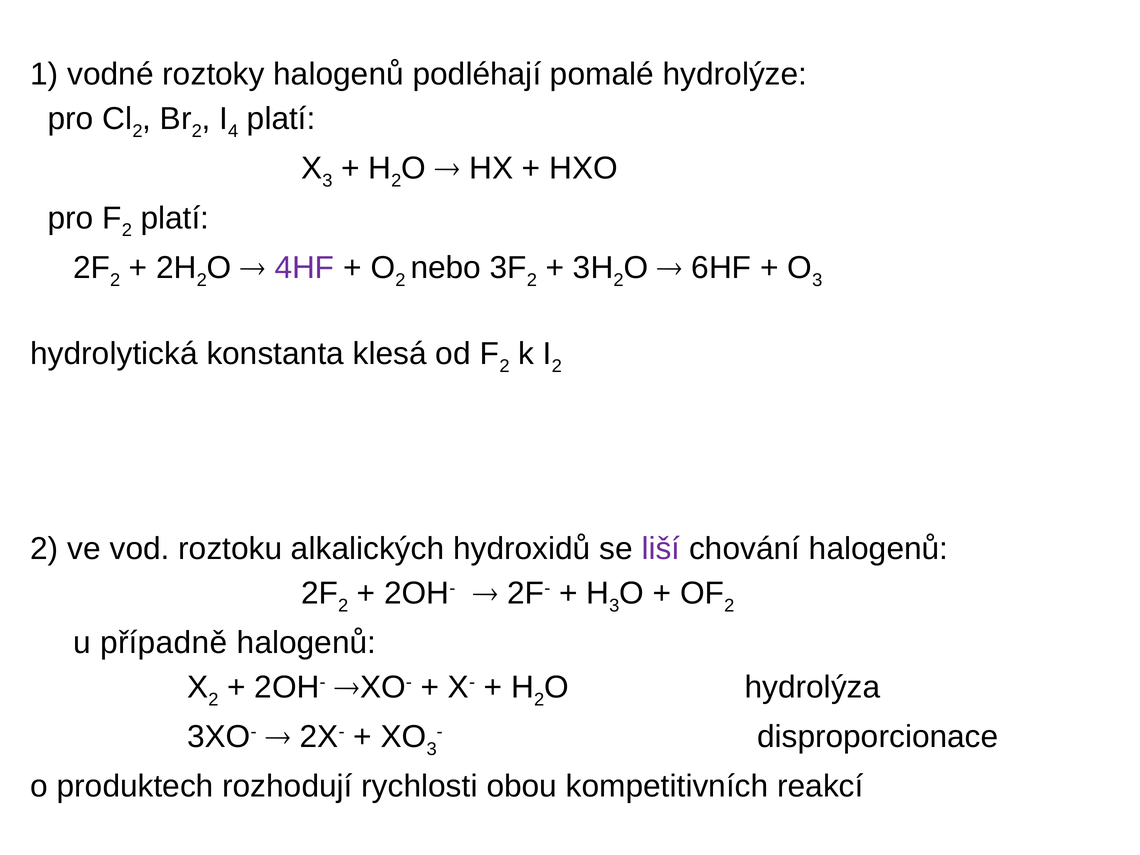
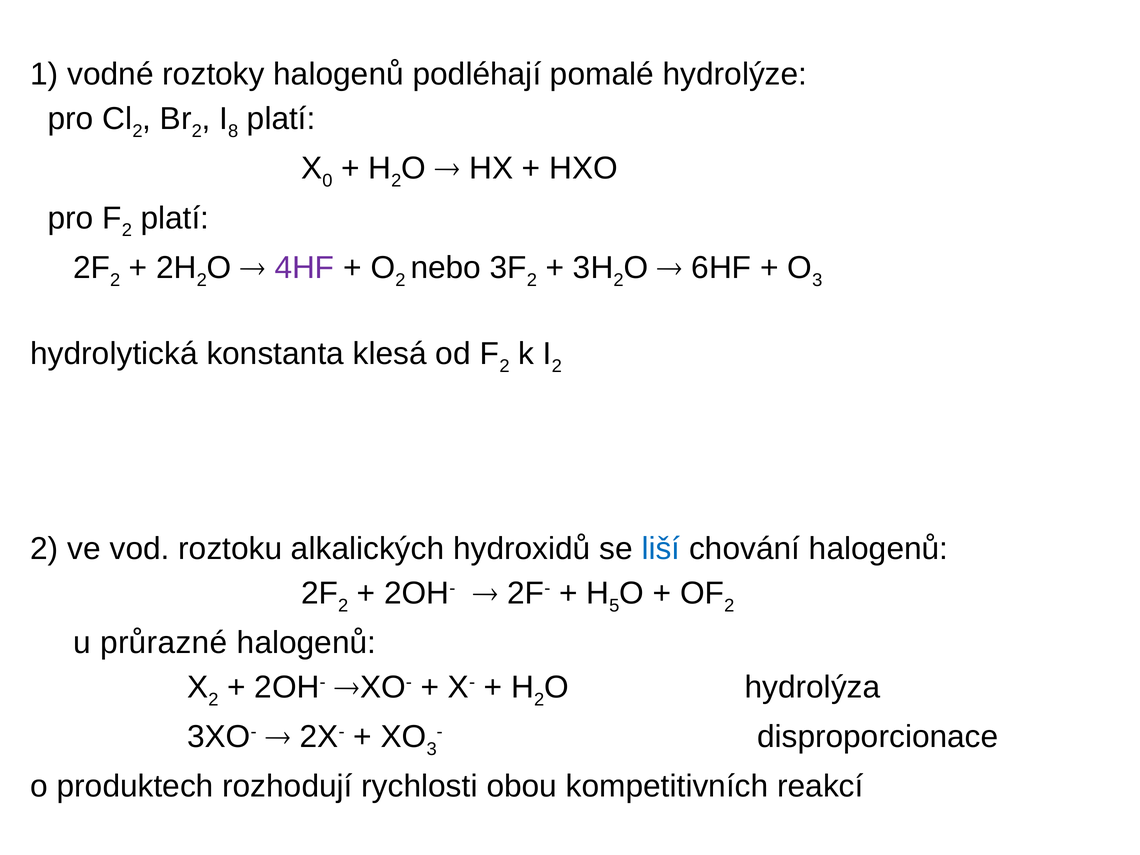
4: 4 -> 8 (233, 131)
3: 3 -> 0 (327, 181)
liší colour: purple -> blue (661, 549)
3: 3 -> 5 (614, 605)
případně: případně -> průrazné (164, 643)
